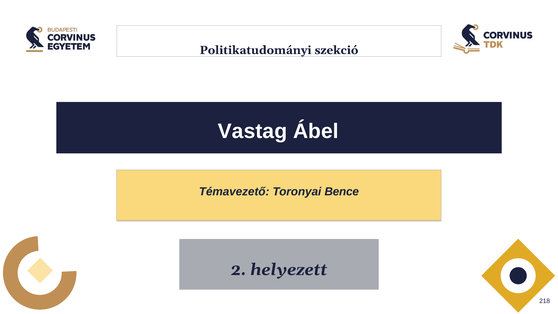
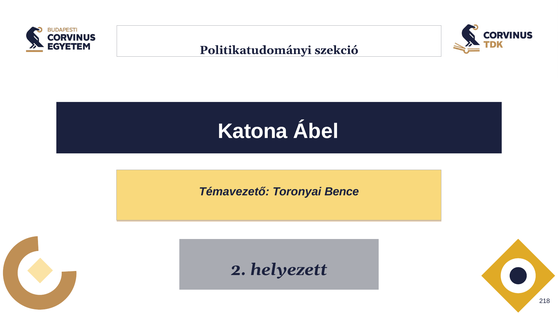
Vastag: Vastag -> Katona (253, 131)
